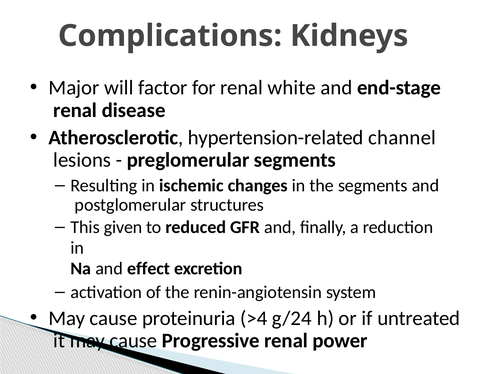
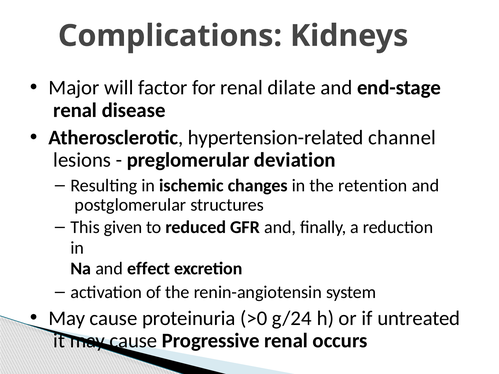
white: white -> dilate (292, 88)
preglomerular segments: segments -> deviation (295, 160)
the segments: segments -> retention (373, 186)
>4: >4 -> >0 (254, 318)
power: power -> occurs (340, 341)
